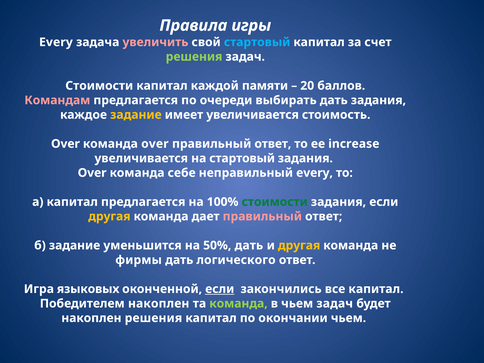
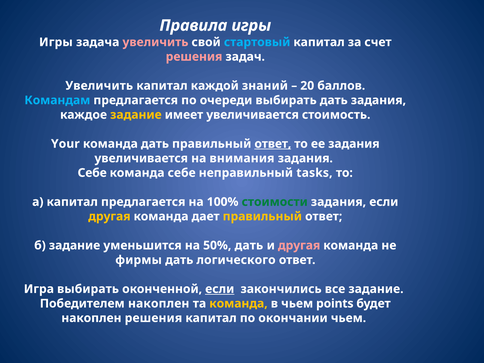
Every: Every -> Игры (56, 42)
решения colour: light green -> pink (194, 57)
Стоимости: Стоимости -> Увеличить (99, 86)
памяти: памяти -> знаний (265, 86)
Командам colour: pink -> light blue (57, 100)
Over: Over -> Your (65, 144)
команда over: over -> дать (155, 144)
ответ underline: none -> present (273, 144)
ее increase: increase -> задания (354, 144)
на стартовый: стартовый -> внимания (242, 158)
Over: Over -> Себе (92, 173)
неправильный every: every -> tasks (314, 173)
правильный colour: pink -> yellow (262, 216)
другая colour: yellow -> pink (299, 245)
Игра языковых: языковых -> выбирать (88, 289)
все капитал: капитал -> задание (376, 289)
команда colour: light green -> yellow (238, 304)
чьем задач: задач -> points (335, 304)
